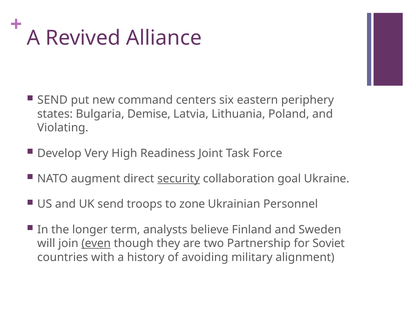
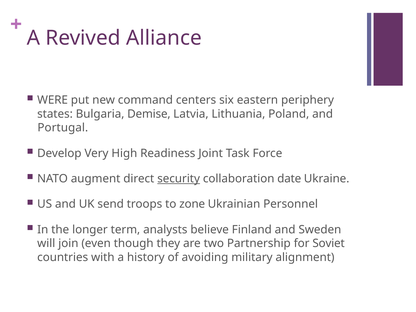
SEND: SEND -> WERE (53, 100)
Violating: Violating -> Portugal (63, 128)
goal: goal -> date (289, 179)
even underline: present -> none (96, 243)
